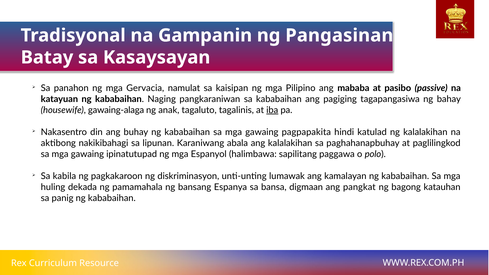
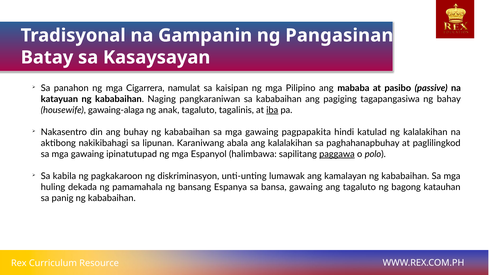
Gervacia: Gervacia -> Cigarrera (145, 88)
paggawa underline: none -> present (337, 154)
bansa digmaan: digmaan -> gawaing (306, 187)
ang pangkat: pangkat -> tagaluto (359, 187)
